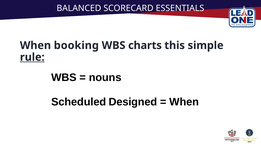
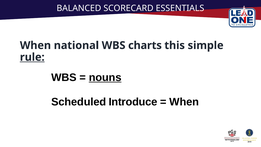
booking: booking -> national (76, 45)
nouns underline: none -> present (105, 77)
Designed: Designed -> Introduce (133, 102)
